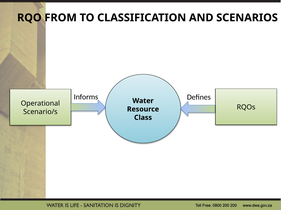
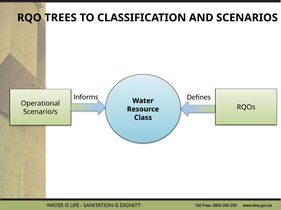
FROM: FROM -> TREES (61, 18)
